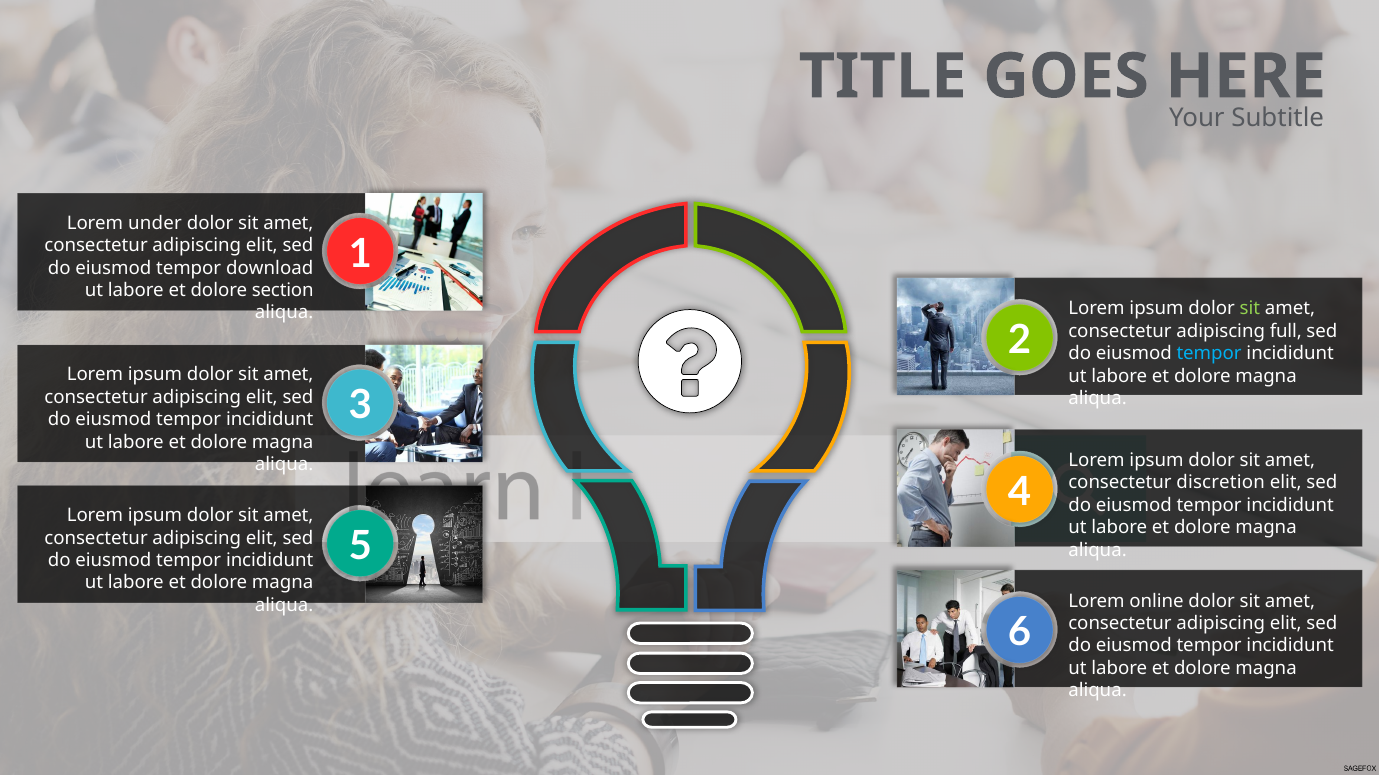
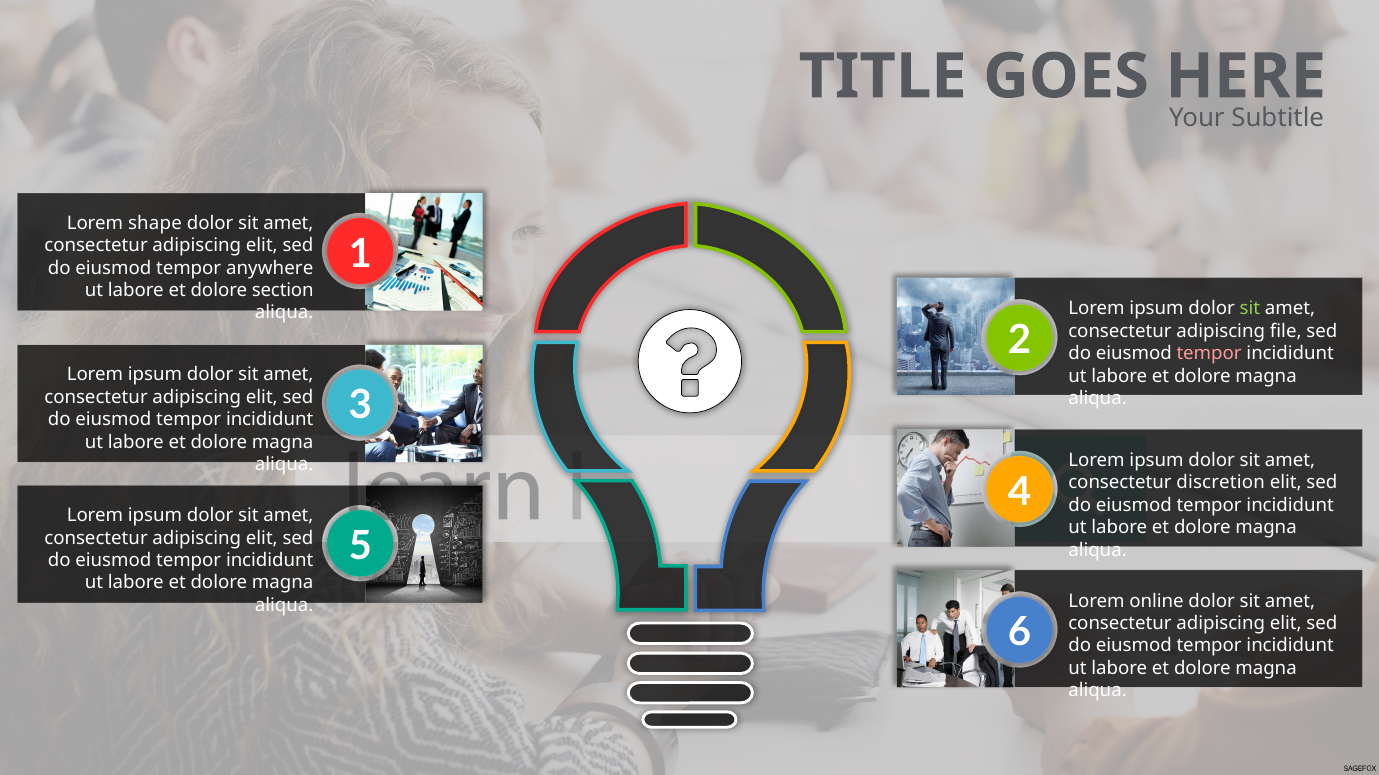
under: under -> shape (155, 223)
download: download -> anywhere (270, 268)
full: full -> file (1286, 331)
tempor colour: light blue -> pink (1209, 354)
